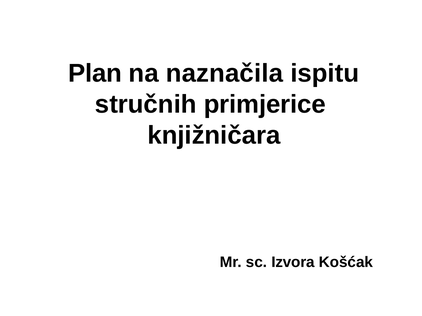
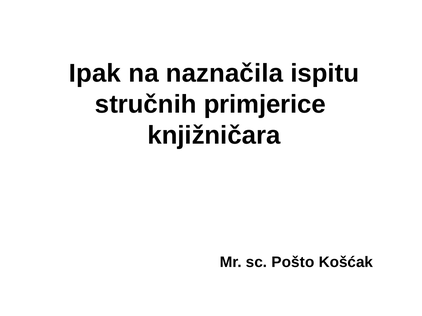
Plan: Plan -> Ipak (95, 74)
Izvora: Izvora -> Pošto (293, 263)
